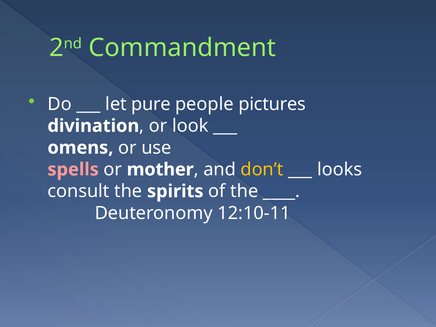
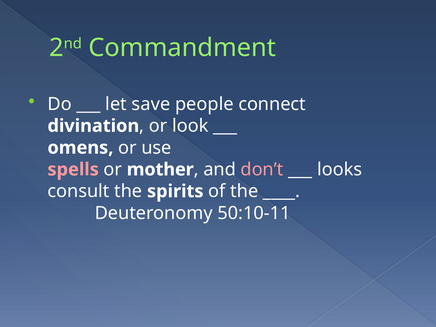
pure: pure -> save (151, 104)
pictures: pictures -> connect (272, 104)
don’t colour: yellow -> pink (262, 169)
12:10-11: 12:10-11 -> 50:10-11 (254, 213)
